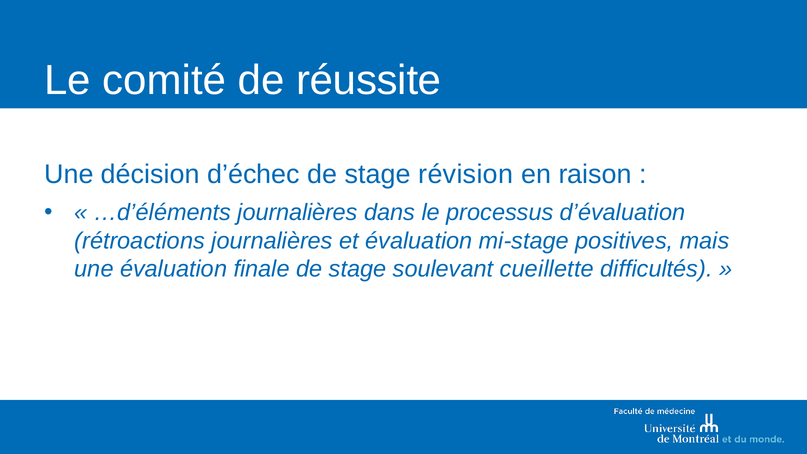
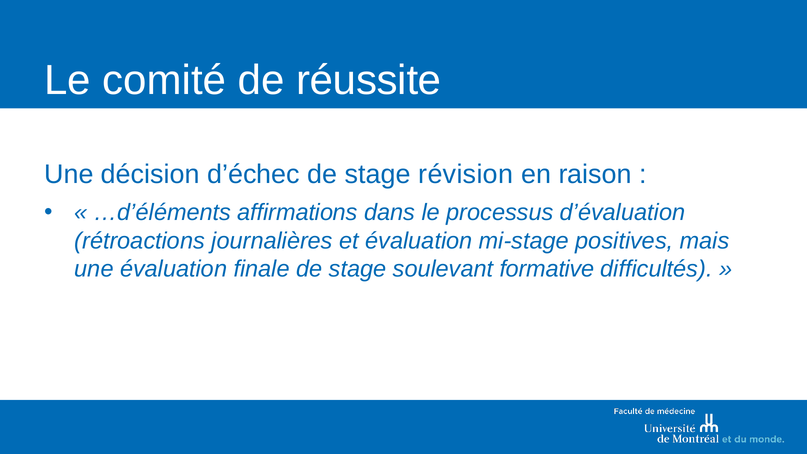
…d’éléments journalières: journalières -> affirmations (298, 213)
cueillette: cueillette -> formative (547, 269)
